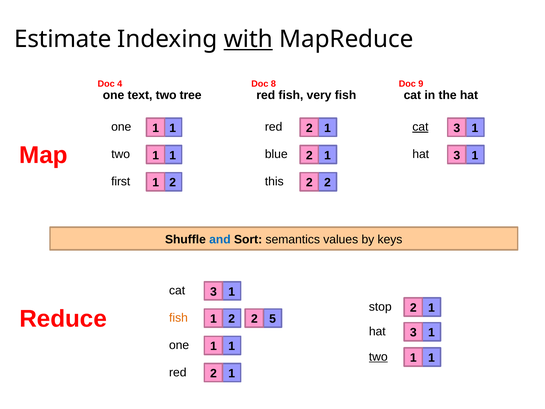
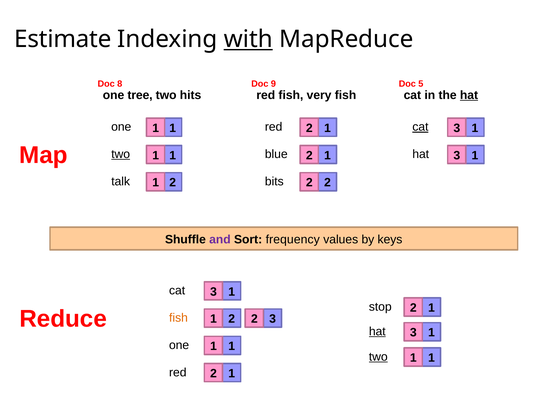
4: 4 -> 8 (120, 84)
8: 8 -> 9 (273, 84)
9: 9 -> 5 (421, 84)
text: text -> tree (140, 95)
tree: tree -> hits (191, 95)
hat underline: none -> present (469, 95)
two underline: none -> present (121, 154)
first: first -> talk (121, 181)
this: this -> bits (274, 181)
and colour: blue -> purple (220, 239)
semantics: semantics -> frequency (293, 239)
2 5: 5 -> 3 (273, 319)
hat underline: none -> present (377, 331)
